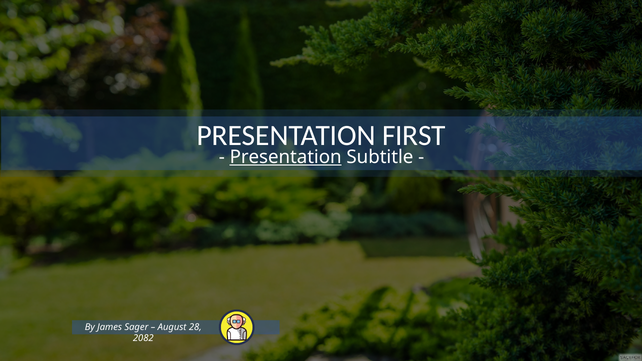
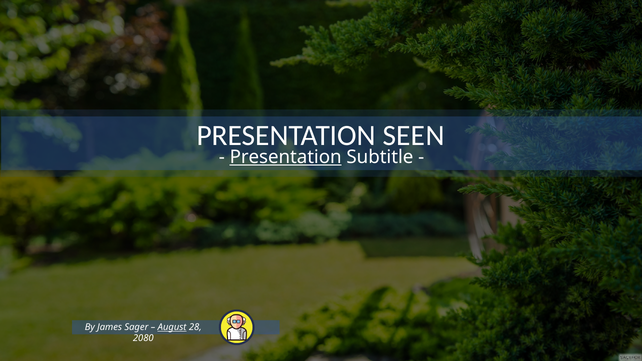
FIRST: FIRST -> SEEN (414, 136)
August underline: none -> present (172, 327)
2082: 2082 -> 2080 (143, 339)
